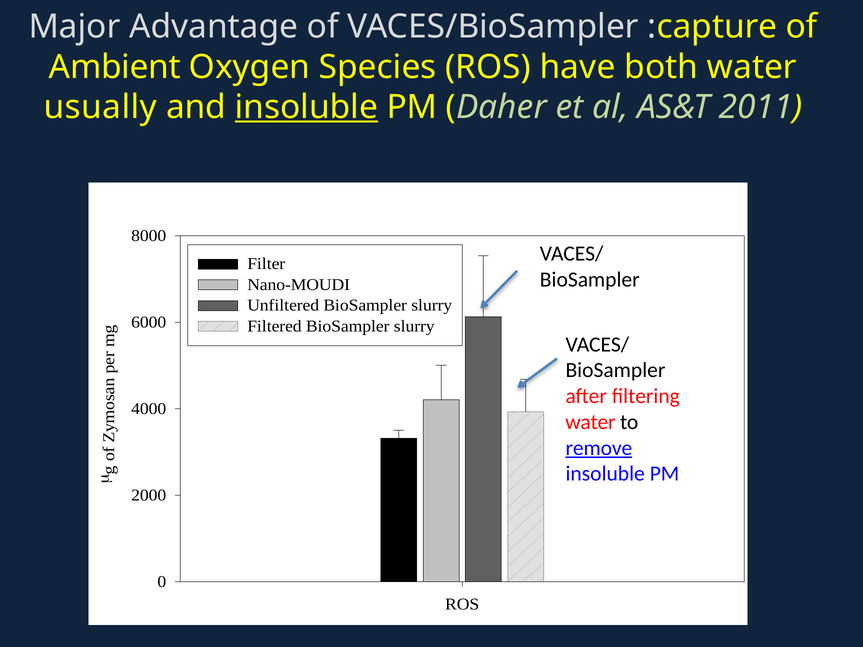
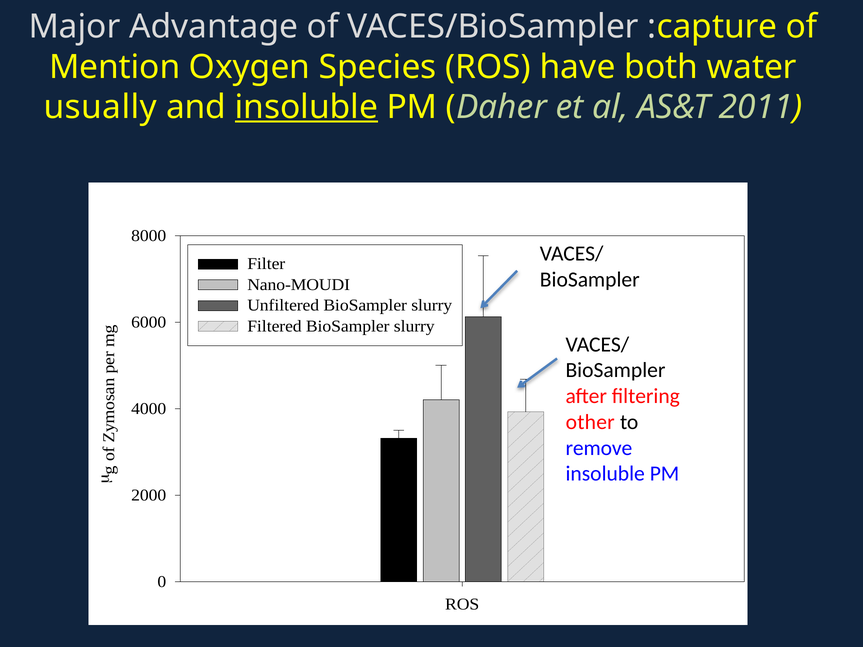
Ambient: Ambient -> Mention (115, 67)
water: water -> other (590, 422)
remove underline: present -> none (599, 448)
